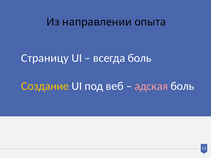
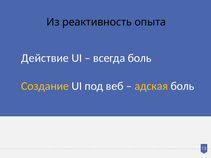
направлении: направлении -> реактивность (97, 22)
Страницу: Страницу -> Действие (45, 58)
адская colour: pink -> yellow (151, 86)
